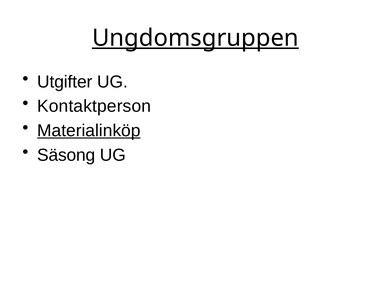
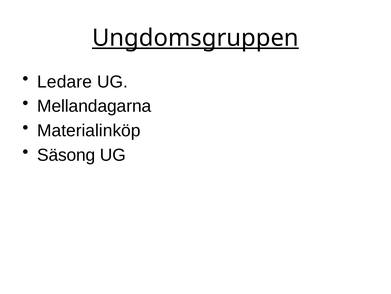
Utgifter: Utgifter -> Ledare (65, 82)
Kontaktperson: Kontaktperson -> Mellandagarna (94, 106)
Materialinköp underline: present -> none (89, 130)
